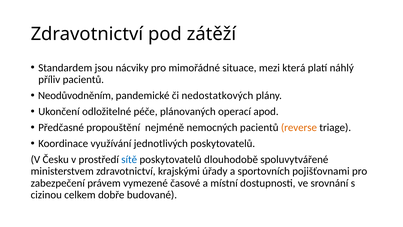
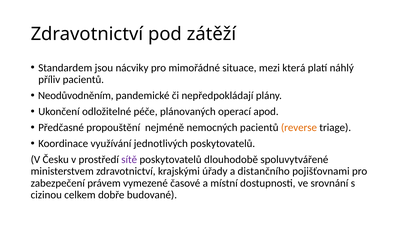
nedostatkových: nedostatkových -> nepředpokládají (217, 95)
sítě colour: blue -> purple (129, 159)
sportovních: sportovních -> distančního (264, 171)
